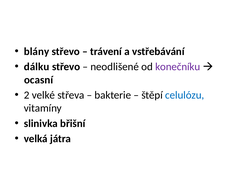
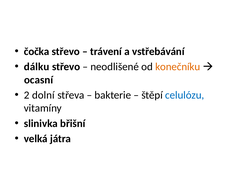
blány: blány -> čočka (37, 51)
konečníku colour: purple -> orange (178, 67)
velké: velké -> dolní (43, 95)
